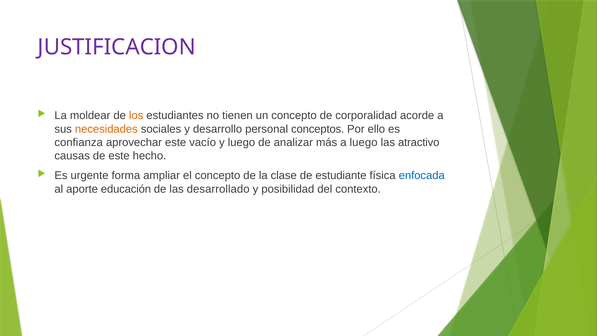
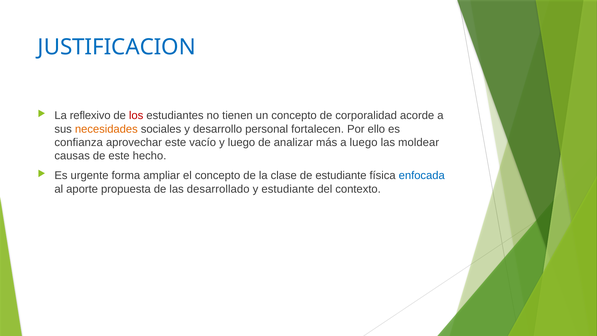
JUSTIFICACION colour: purple -> blue (117, 47)
moldear: moldear -> reflexivo (90, 116)
los colour: orange -> red (136, 116)
conceptos: conceptos -> fortalecen (318, 129)
atractivo: atractivo -> moldear (419, 142)
educación: educación -> propuesta (126, 189)
y posibilidad: posibilidad -> estudiante (288, 189)
